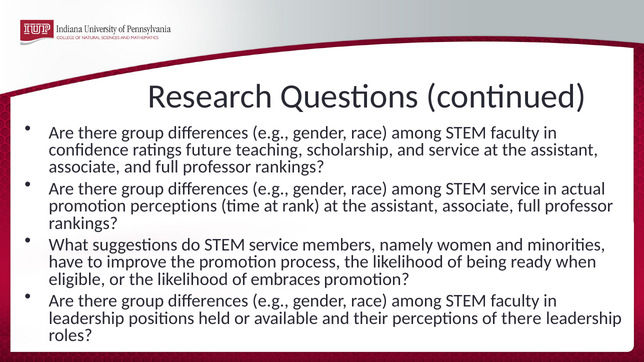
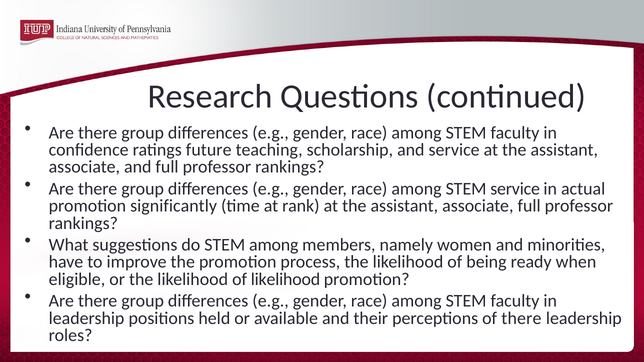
promotion perceptions: perceptions -> significantly (174, 206)
do STEM service: service -> among (274, 245)
of embraces: embraces -> likelihood (285, 279)
